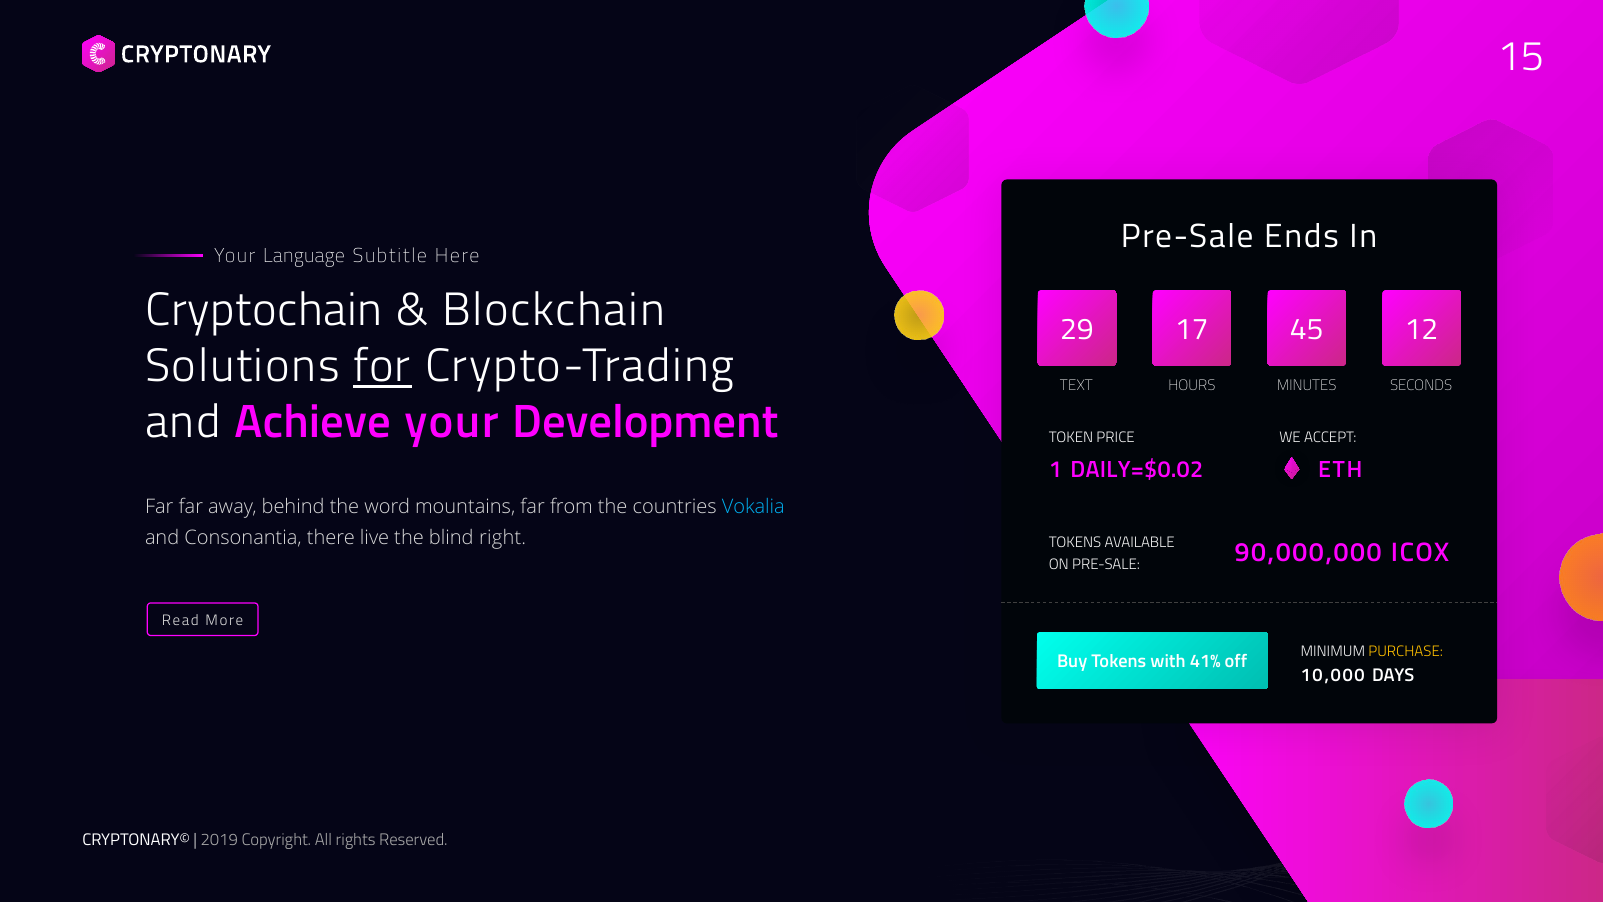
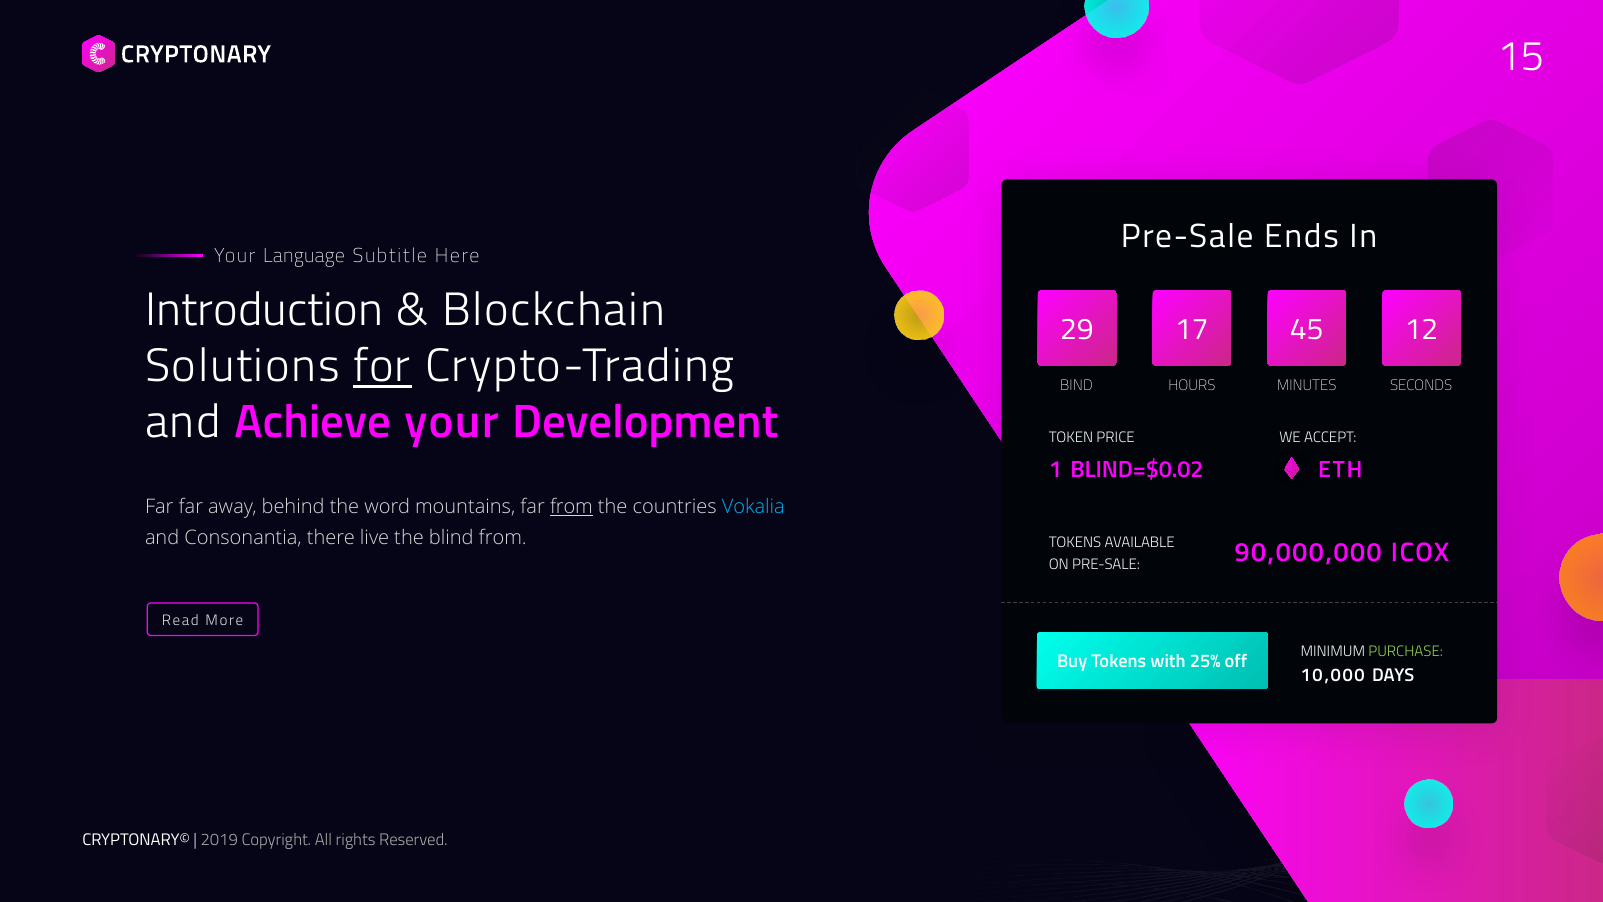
Cryptochain: Cryptochain -> Introduction (264, 310)
TEXT: TEXT -> BIND (1076, 385)
DAILY=$0.02: DAILY=$0.02 -> BLIND=$0.02 (1137, 470)
from underline: none -> present (571, 507)
blind right: right -> from (503, 538)
PURCHASE colour: yellow -> light green (1406, 652)
41%: 41% -> 25% (1205, 662)
